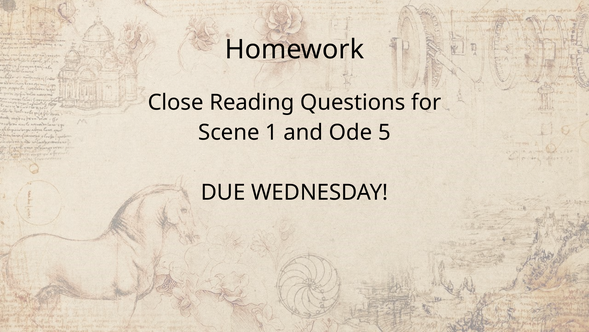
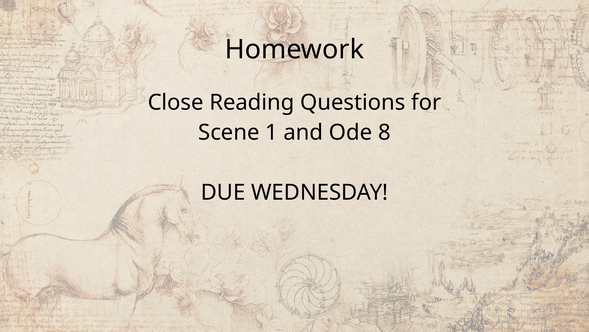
5: 5 -> 8 (384, 132)
